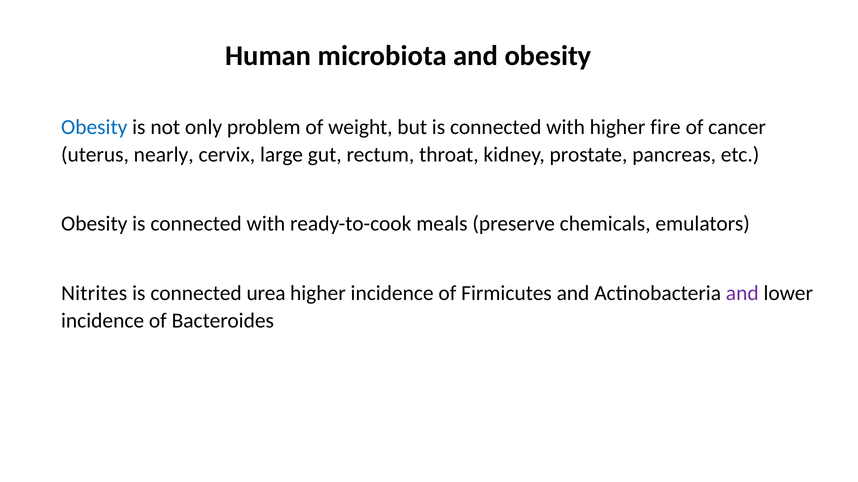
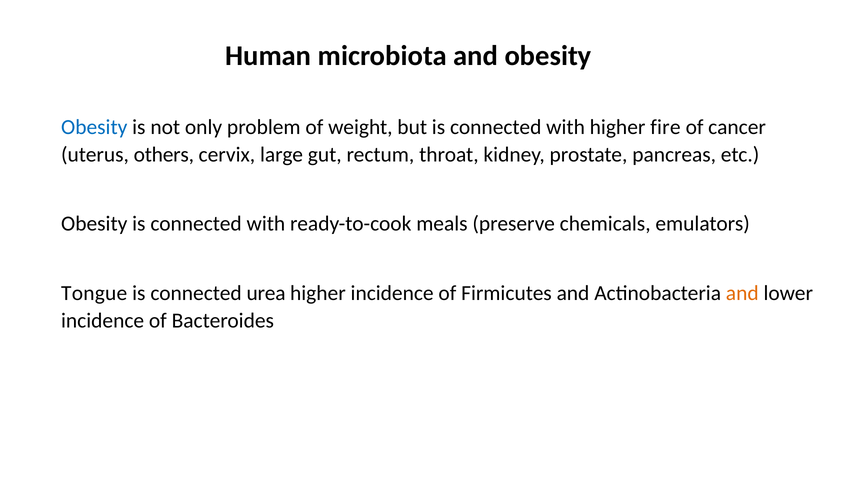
nearly: nearly -> others (164, 155)
Nitrites: Nitrites -> Tongue (94, 294)
and colour: purple -> orange (742, 294)
